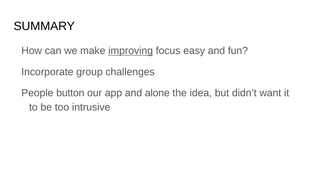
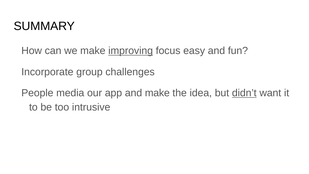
button: button -> media (70, 93)
and alone: alone -> make (157, 93)
didn’t underline: none -> present (244, 93)
